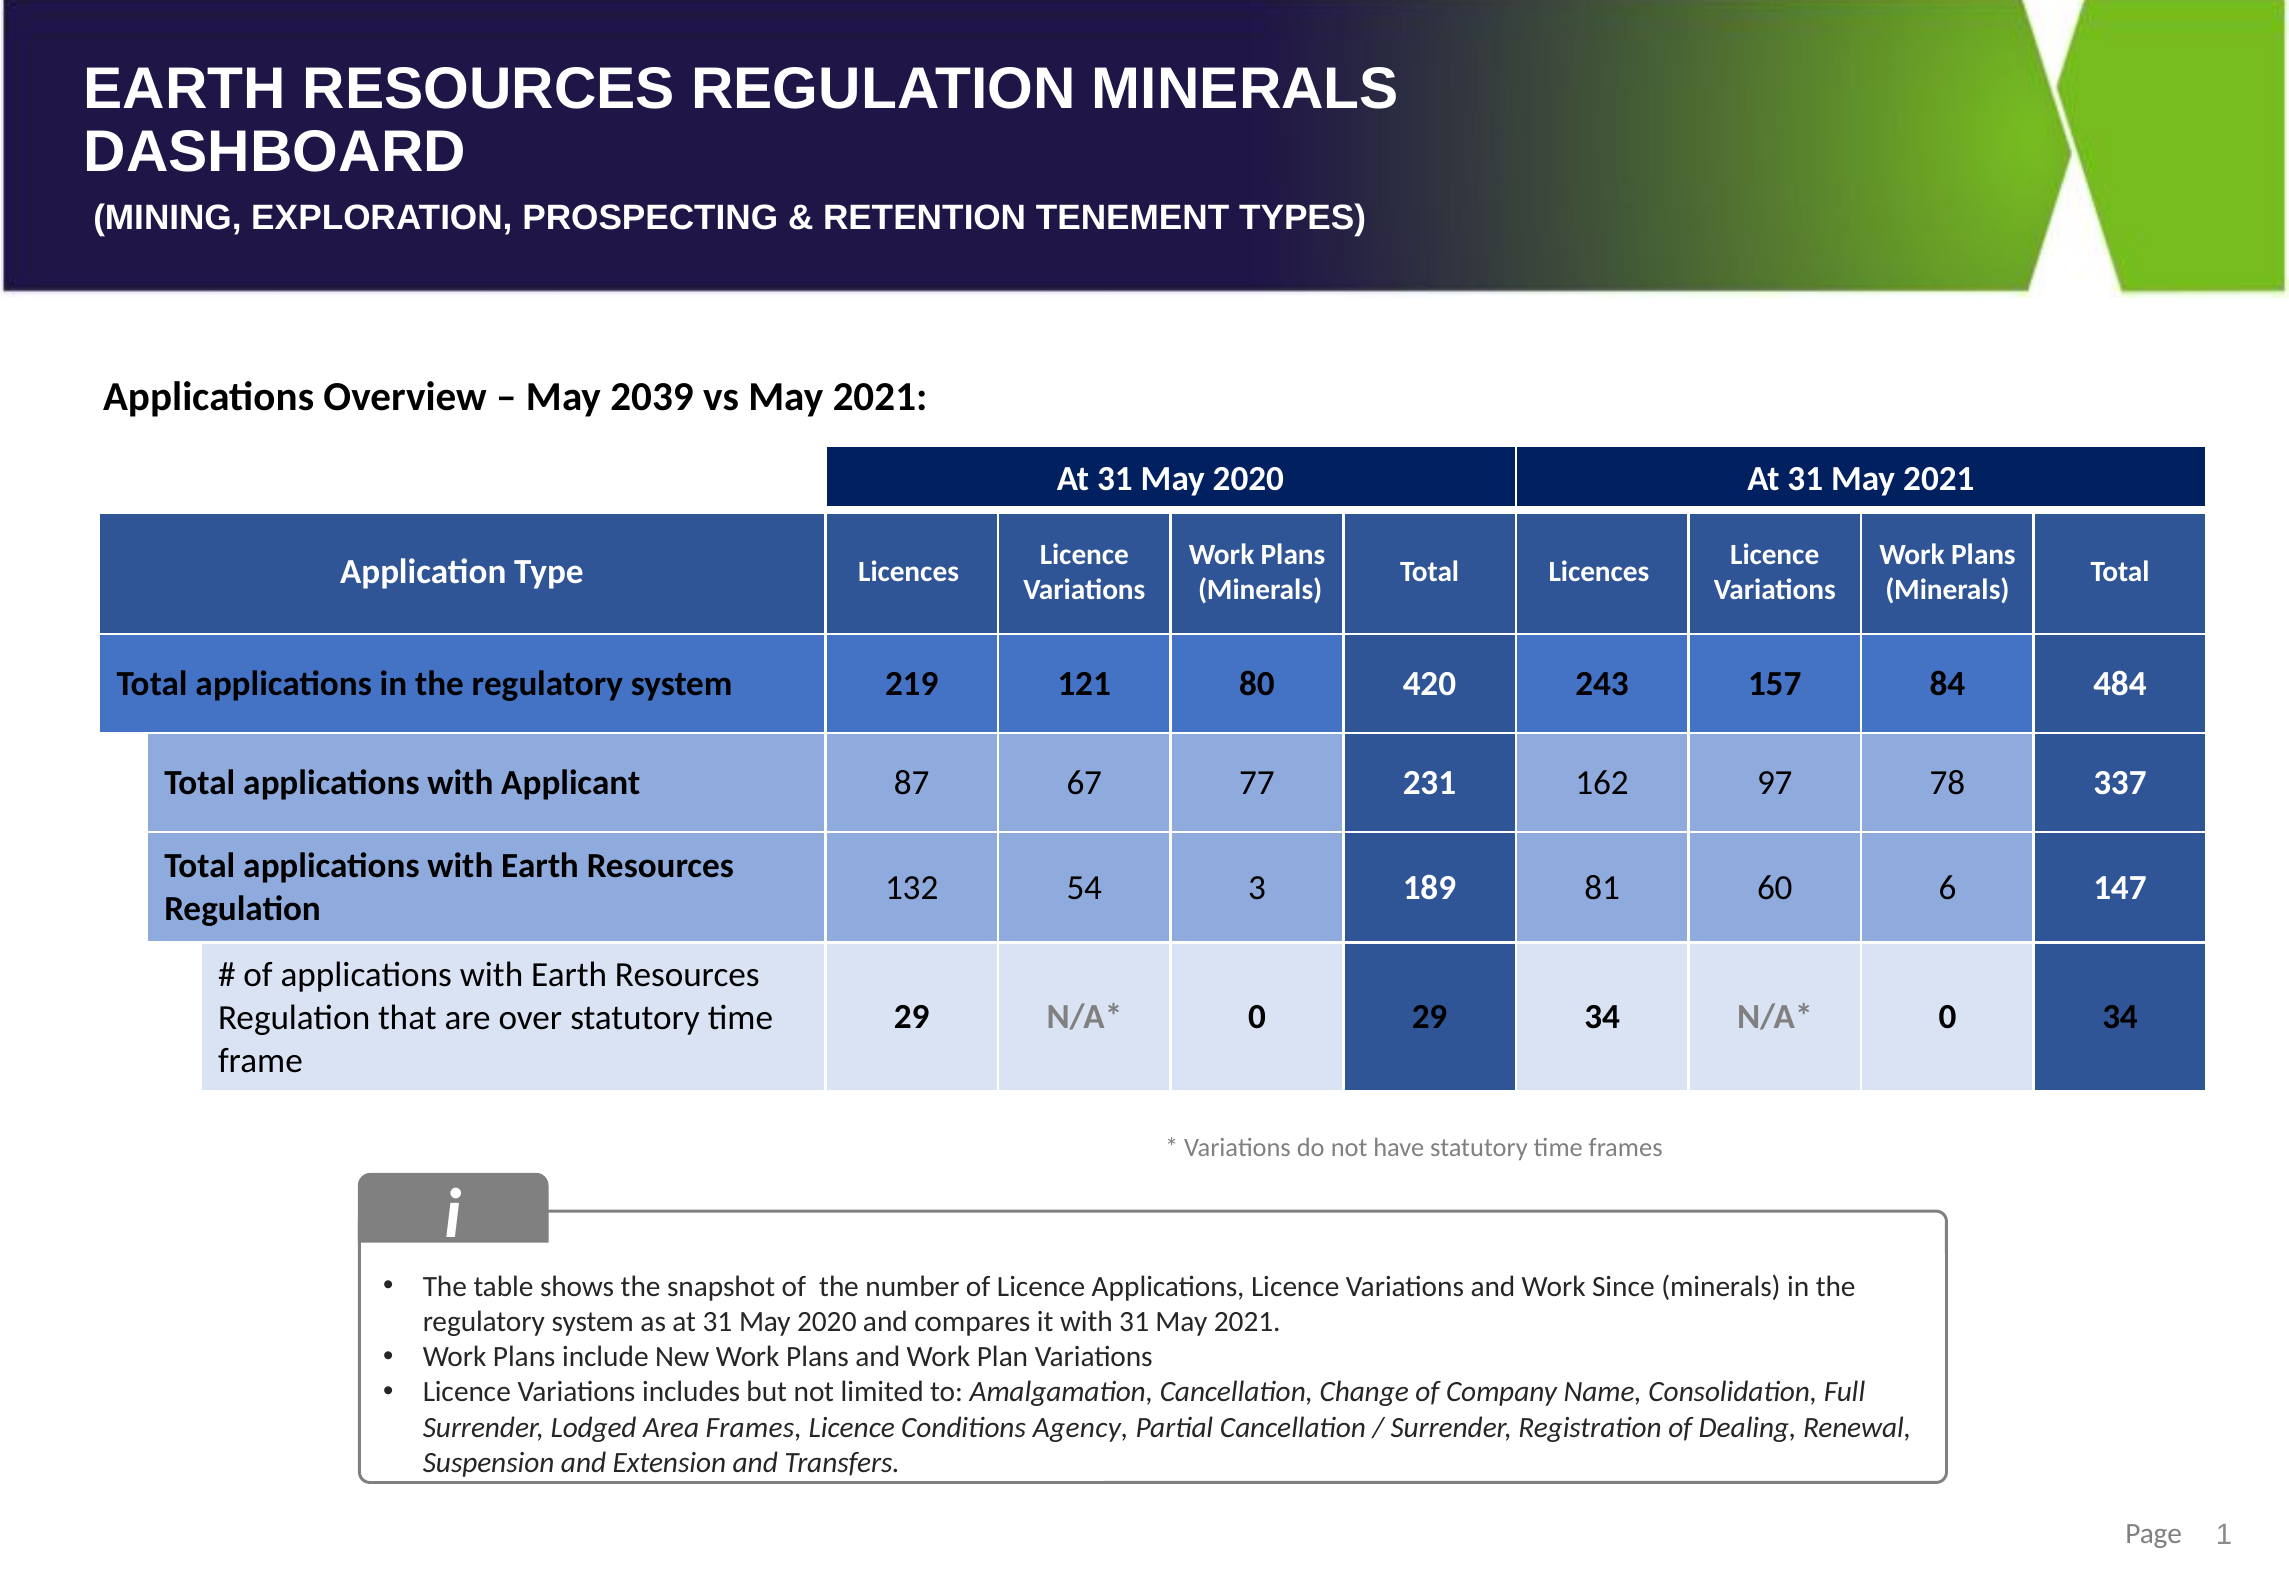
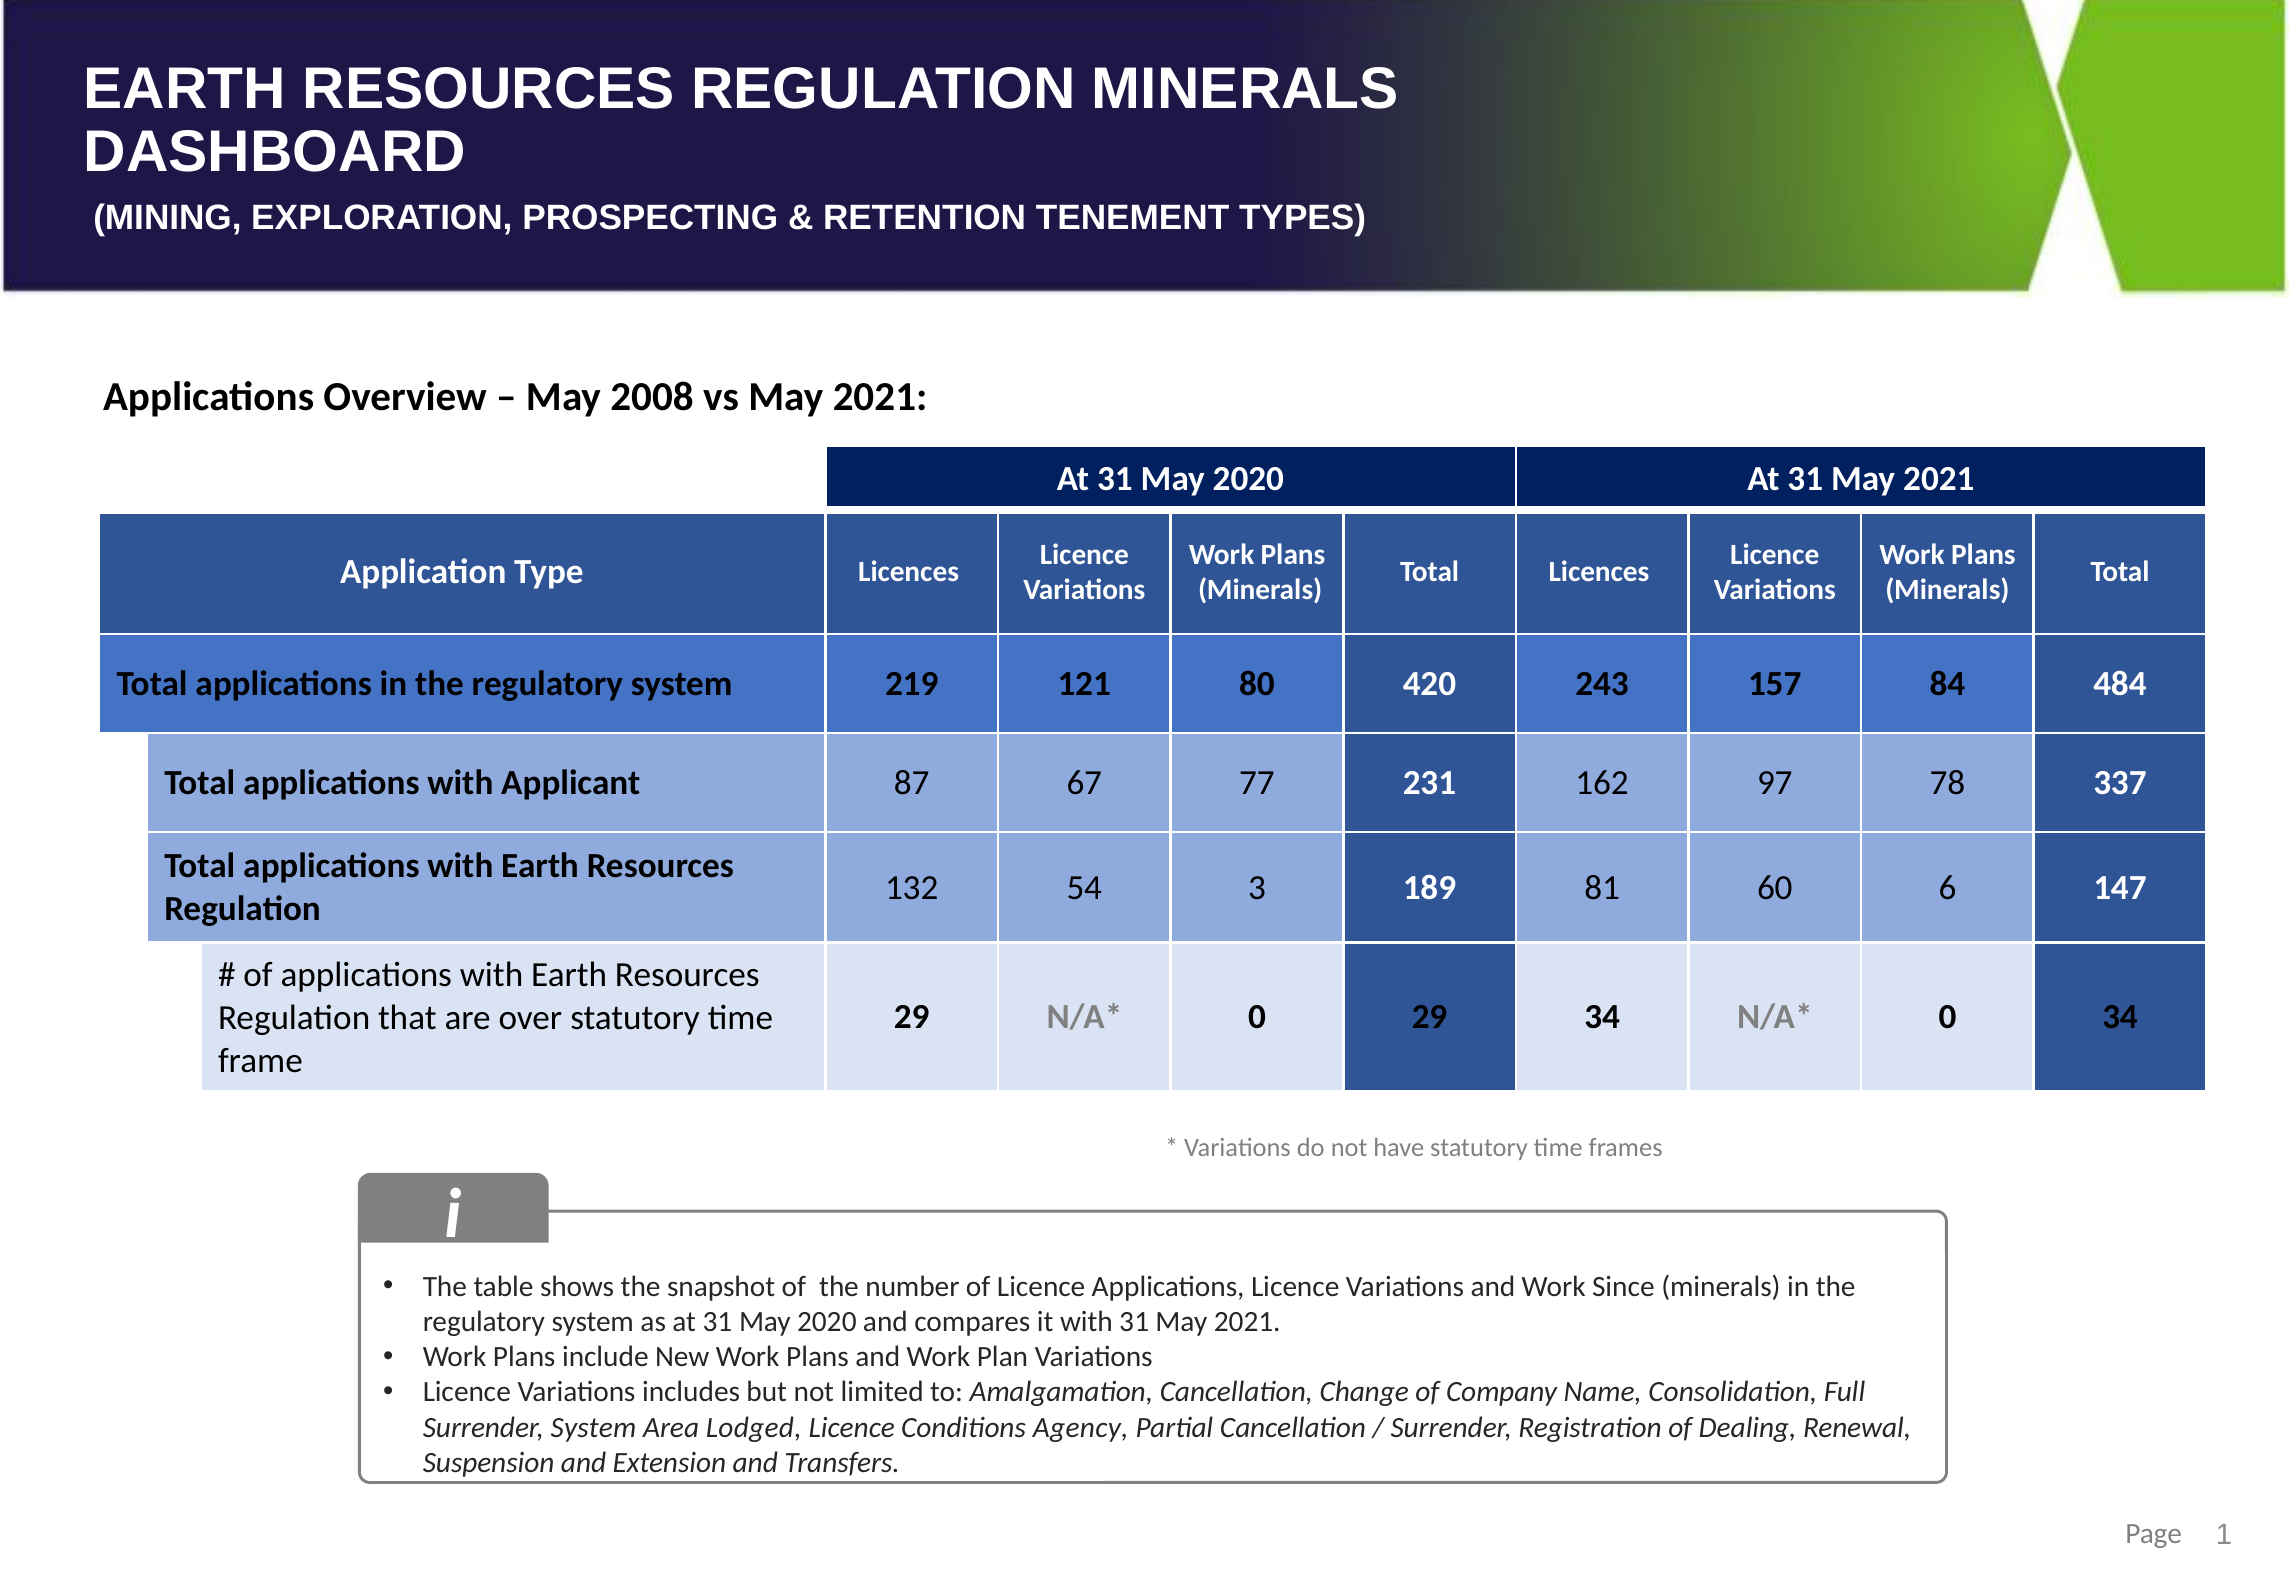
2039: 2039 -> 2008 (652, 397)
Surrender Lodged: Lodged -> System (593, 1427)
Area Frames: Frames -> Lodged (754, 1427)
